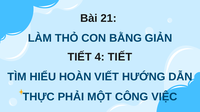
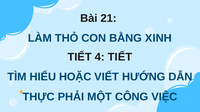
GIẢN: GIẢN -> XINH (158, 38)
HOÀN: HOÀN -> HOẶC (75, 77)
